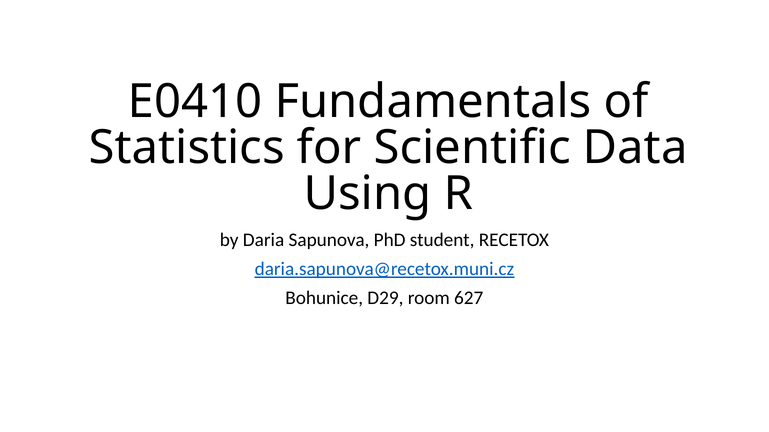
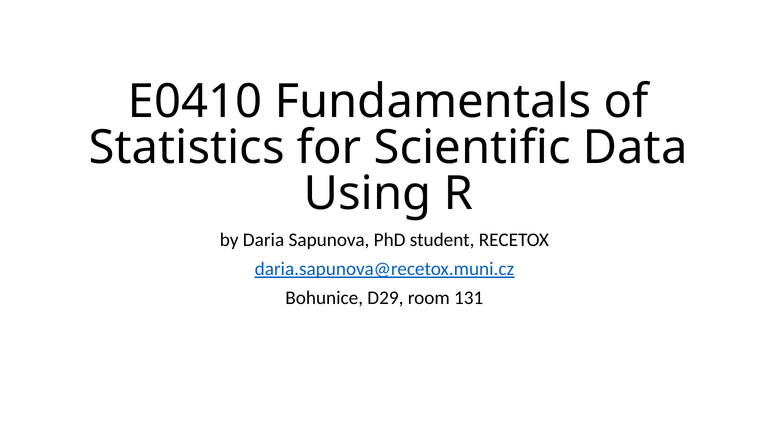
627: 627 -> 131 (469, 298)
